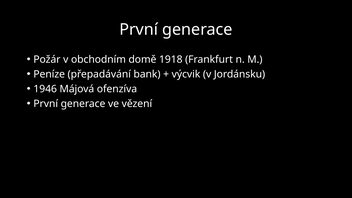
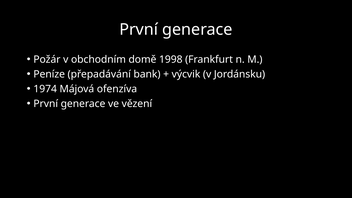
1918: 1918 -> 1998 (171, 59)
1946: 1946 -> 1974 (45, 89)
